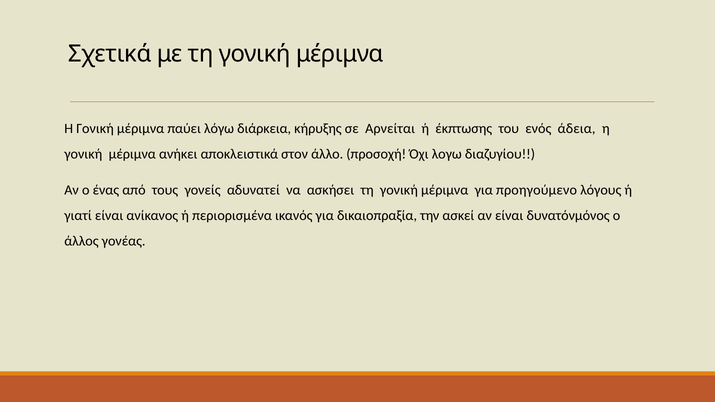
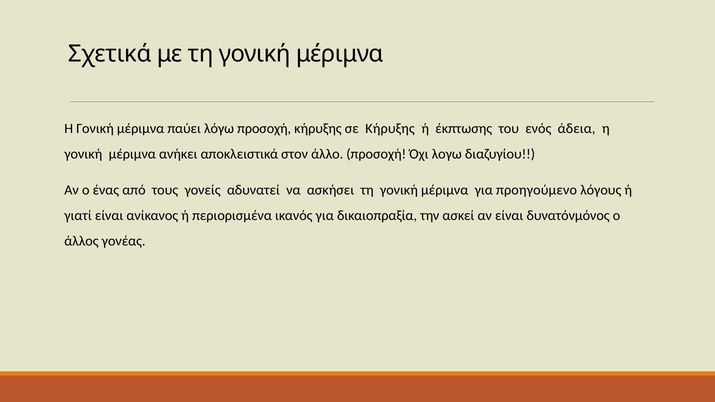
λόγω διάρκεια: διάρκεια -> προσοχή (264, 129)
σε Αρνείται: Αρνείται -> Κήρυξης (390, 129)
